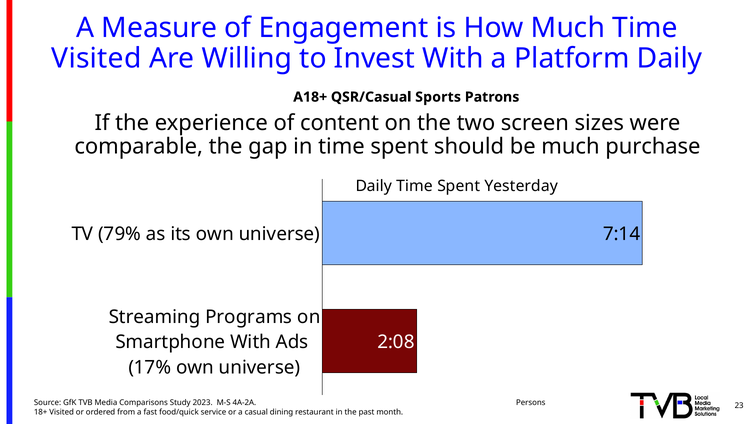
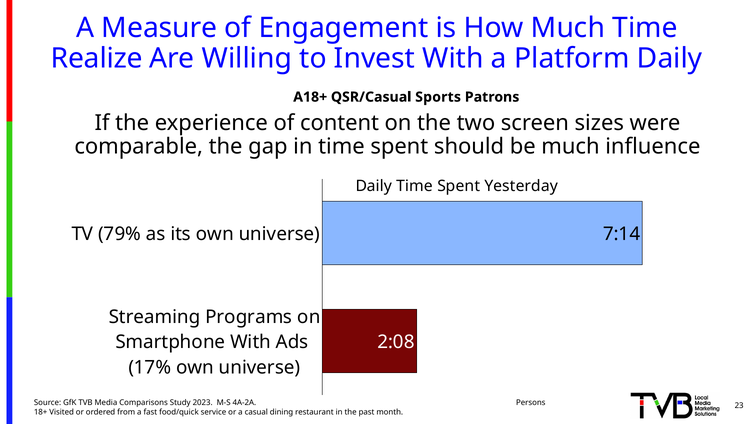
Visited: Visited -> Realize (97, 58)
purchase: purchase -> influence (653, 147)
